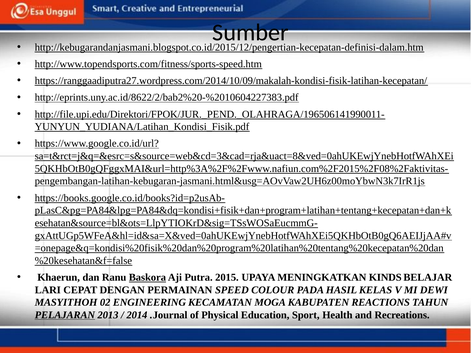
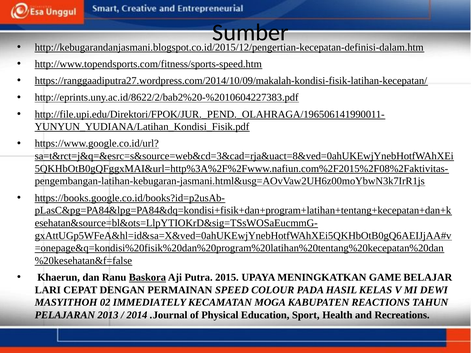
KINDS: KINDS -> GAME (385, 278)
ENGINEERING: ENGINEERING -> IMMEDIATELY (150, 303)
PELAJARAN underline: present -> none (65, 315)
